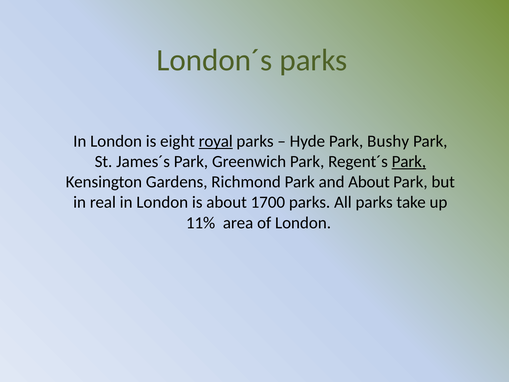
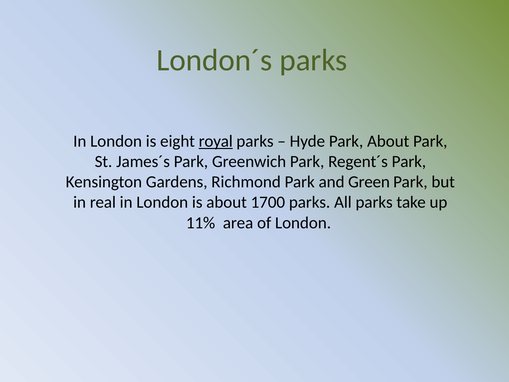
Park Bushy: Bushy -> About (388, 141)
Park underline: present -> none (409, 162)
and About: About -> Green (369, 182)
